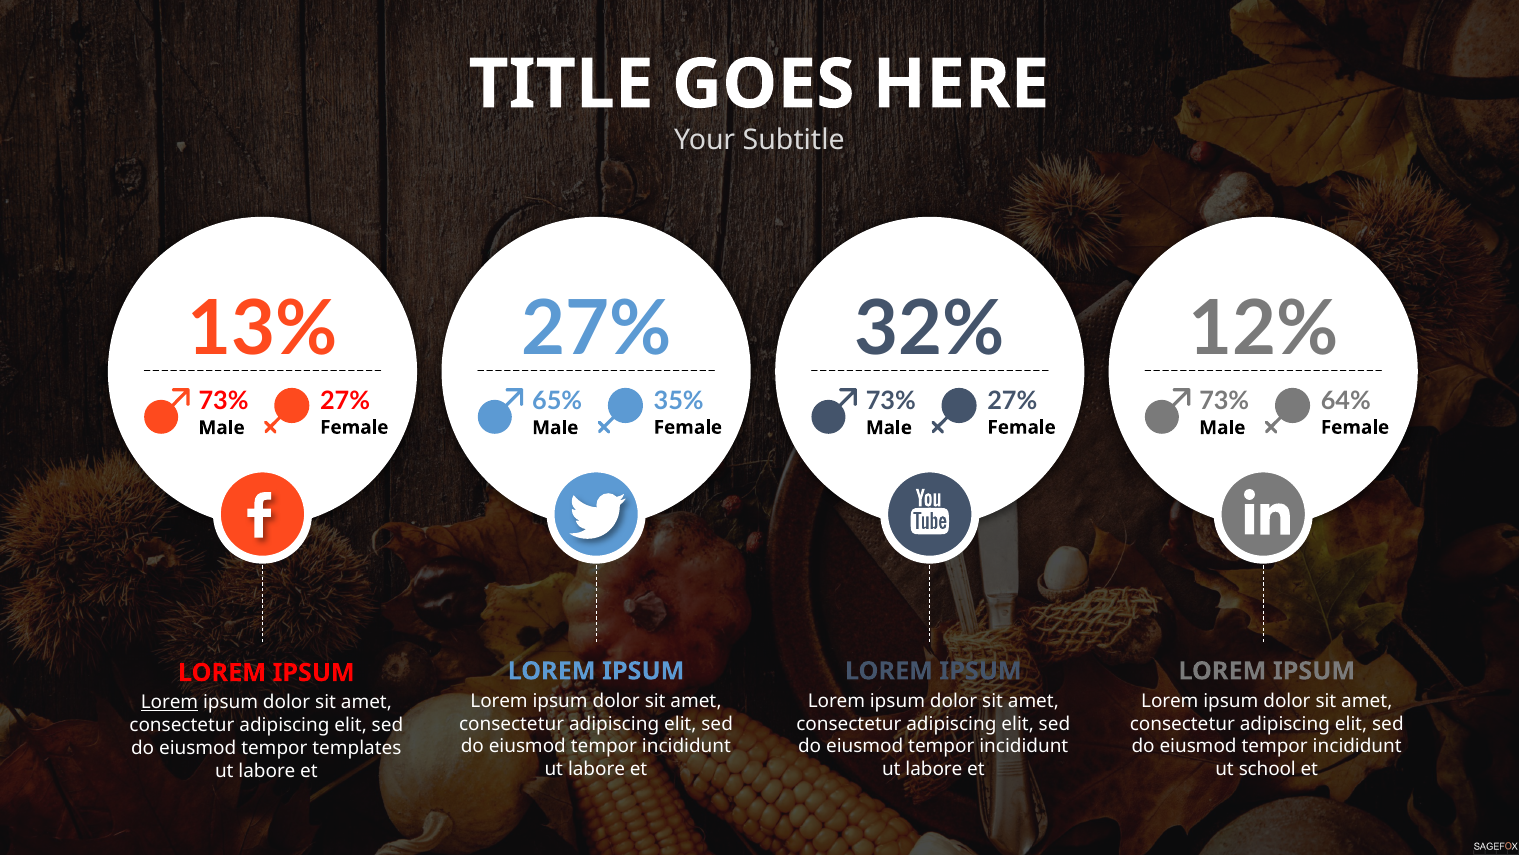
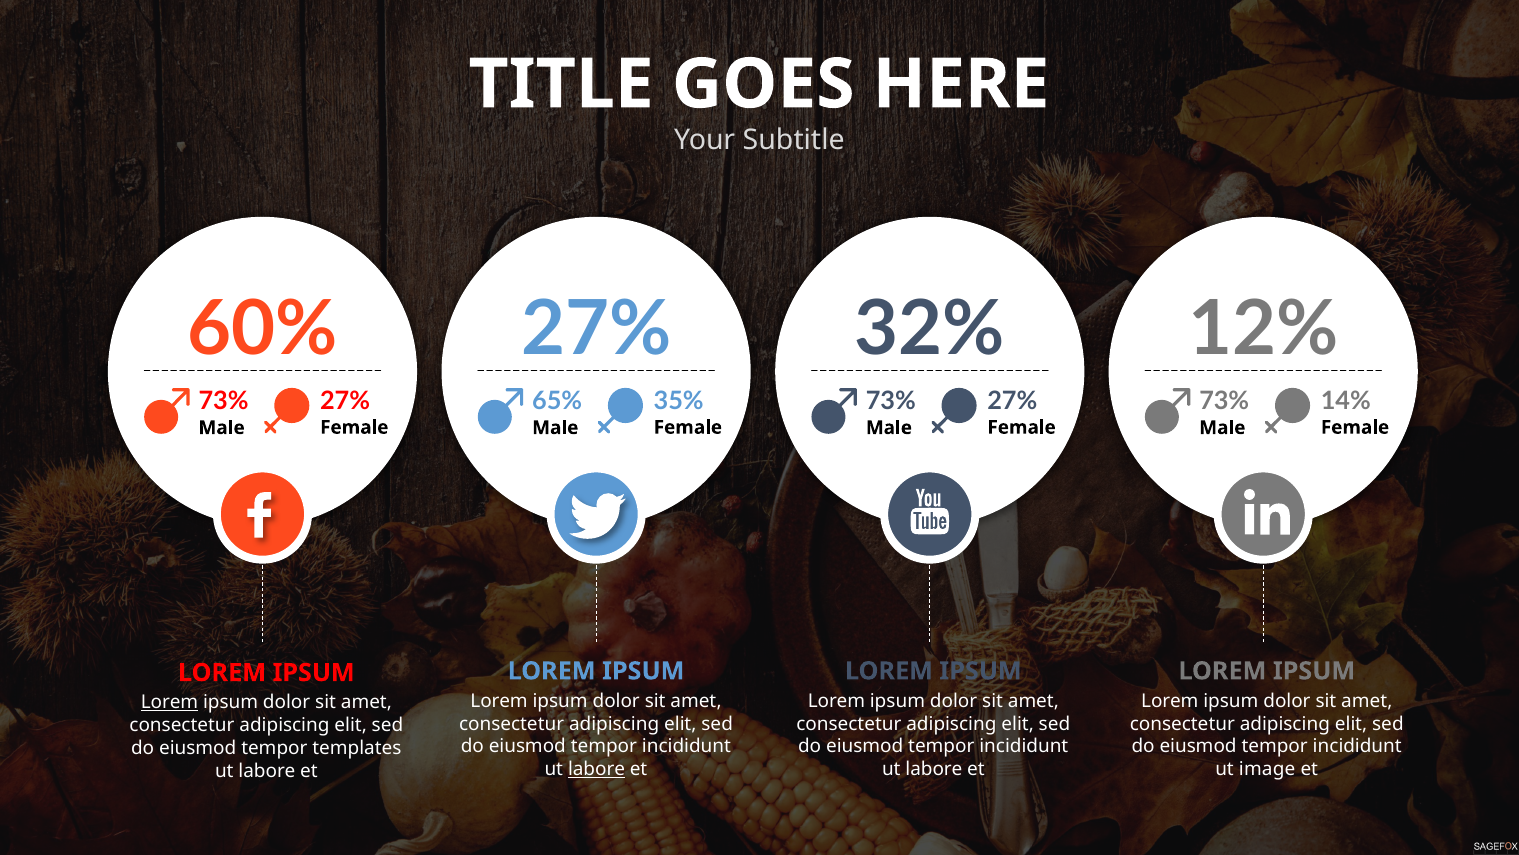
13%: 13% -> 60% (263, 330)
64%: 64% -> 14% (1346, 401)
labore underline: none -> present (597, 769)
school: school -> image (1267, 769)
